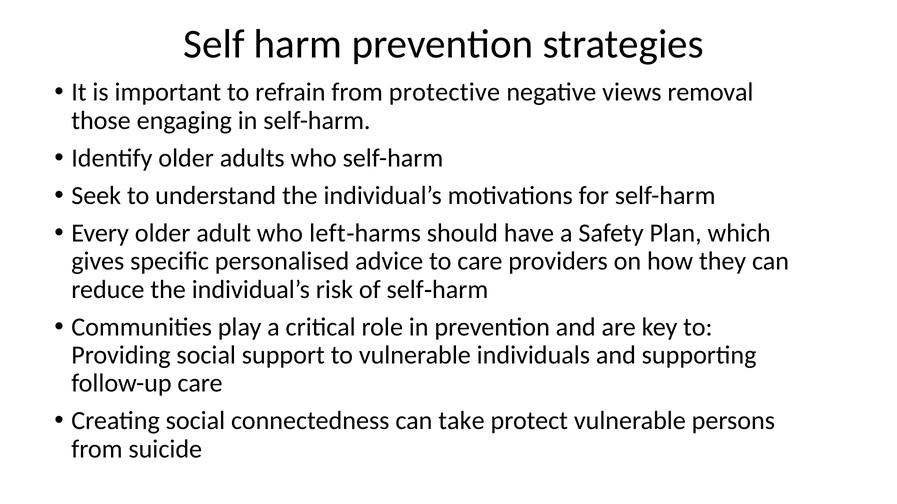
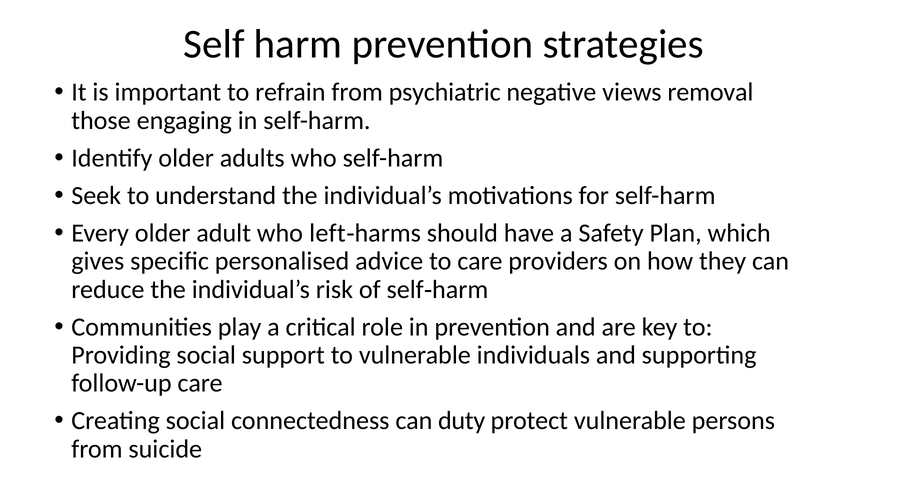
protective: protective -> psychiatric (445, 92)
take: take -> duty (462, 421)
